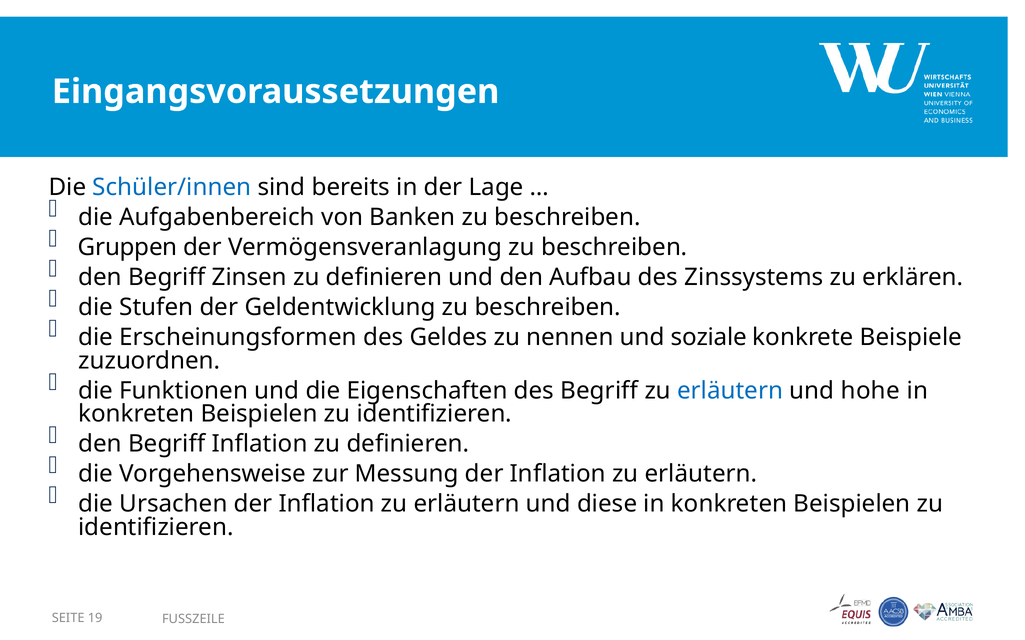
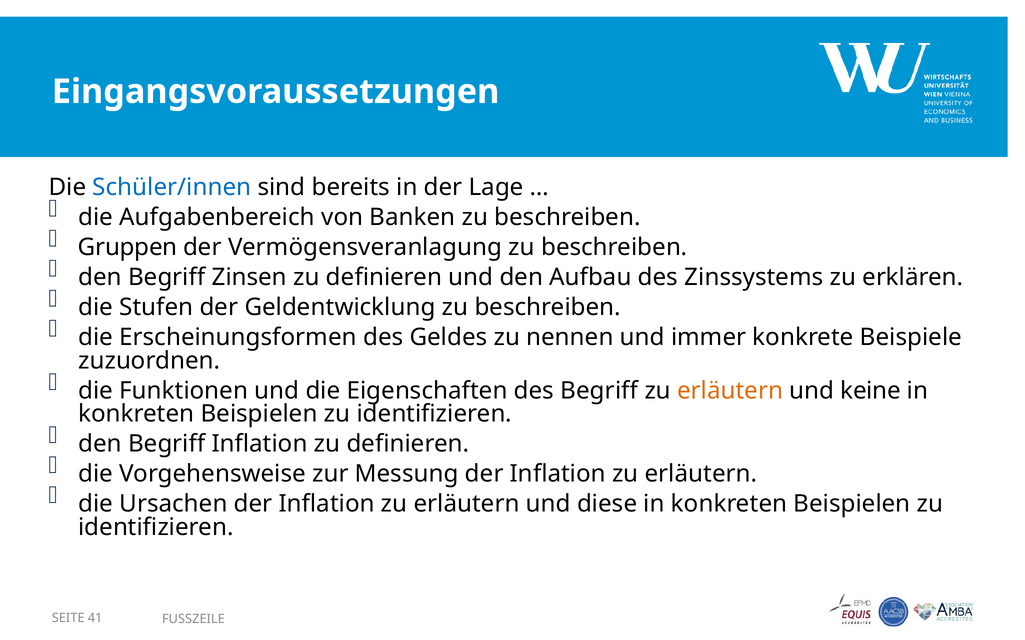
soziale: soziale -> immer (709, 338)
erläutern colour: blue -> orange (730, 391)
hohe: hohe -> keine (871, 391)
19: 19 -> 41 (95, 618)
